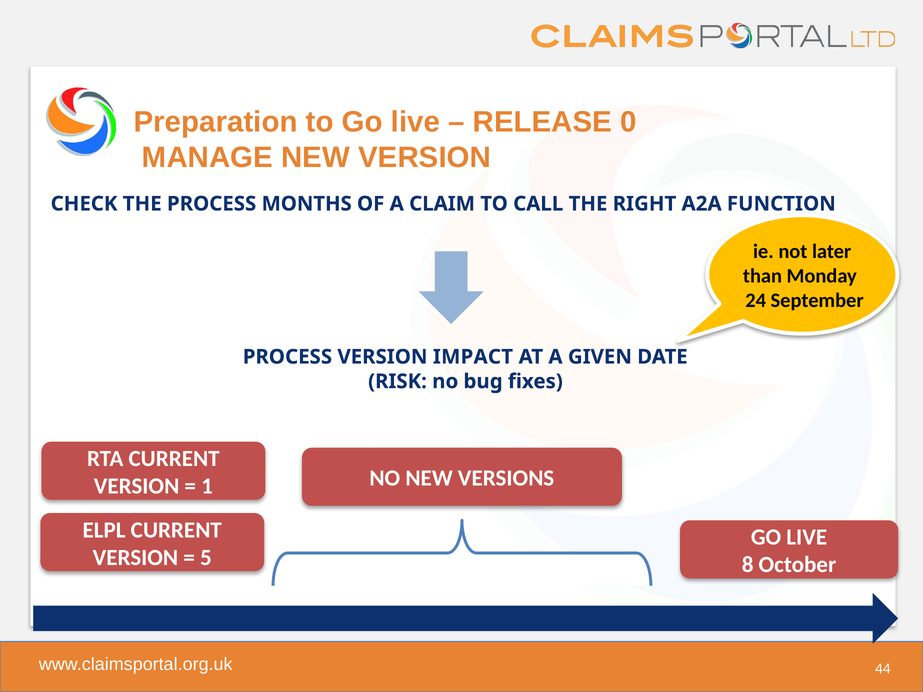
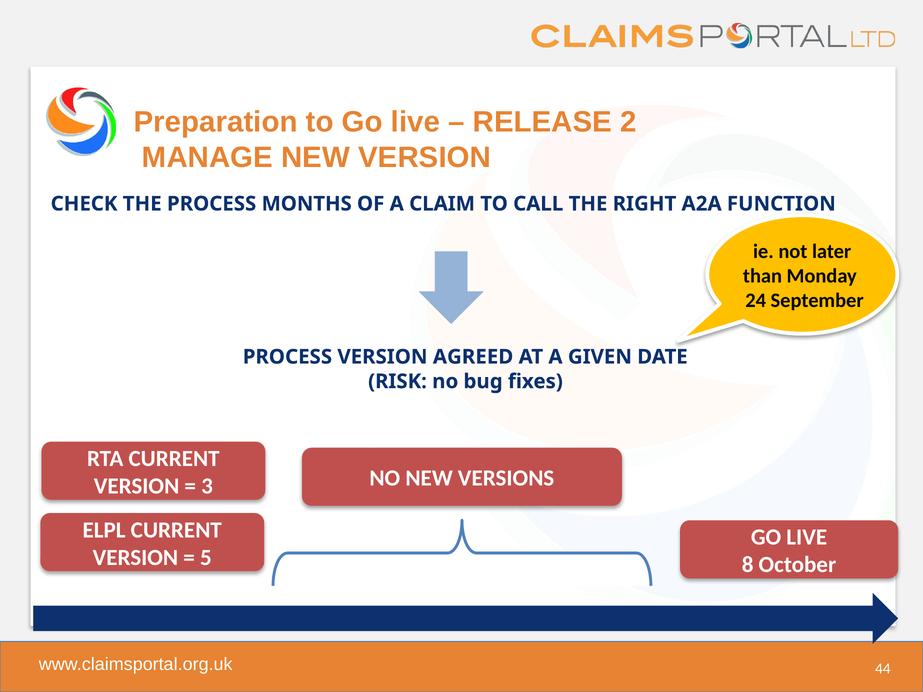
0: 0 -> 2 (628, 122)
IMPACT: IMPACT -> AGREED (473, 357)
1: 1 -> 3 (207, 486)
